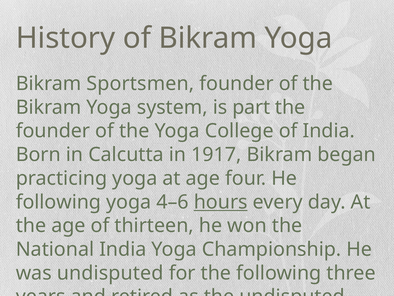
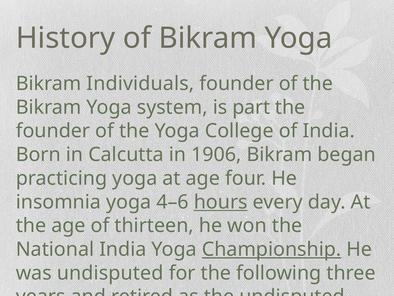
Sportsmen: Sportsmen -> Individuals (140, 83)
1917: 1917 -> 1906 (216, 154)
following: following -> insomnia (58, 202)
Championship underline: none -> present (272, 249)
